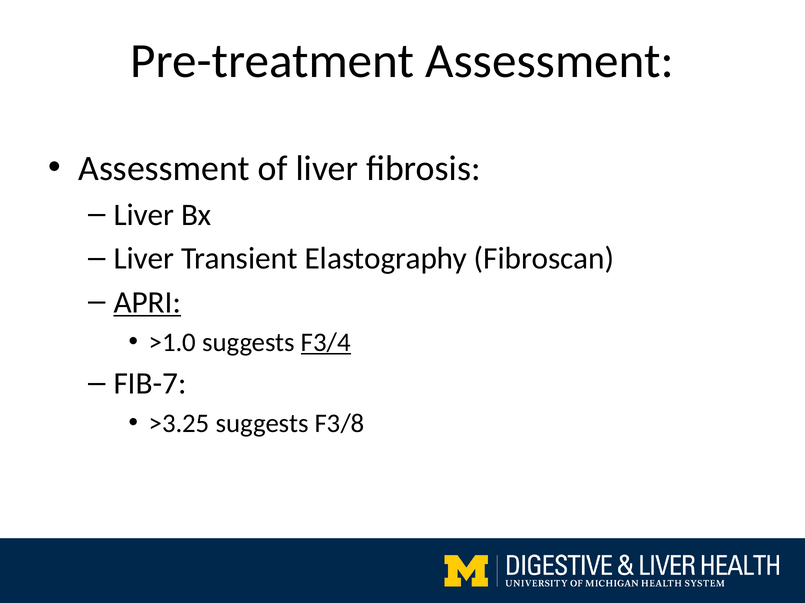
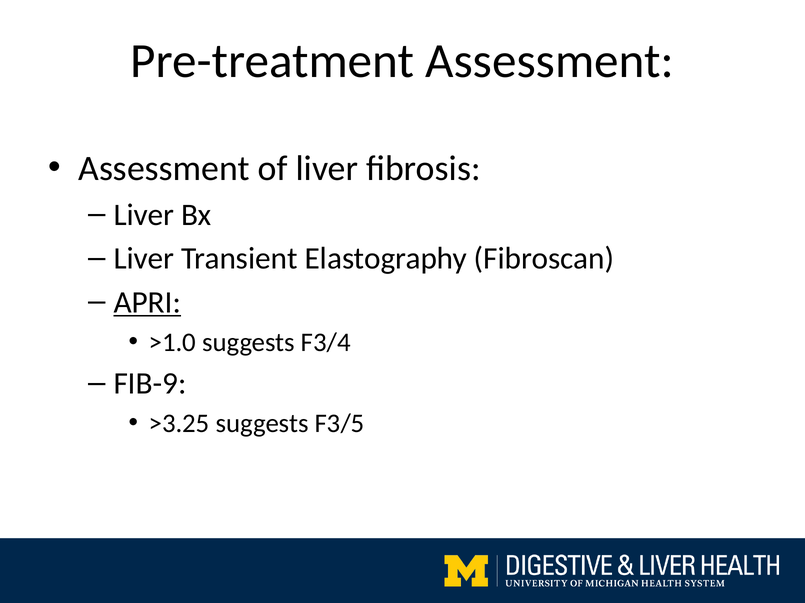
F3/4 underline: present -> none (326, 343)
FIB-7: FIB-7 -> FIB-9 (150, 384)
F3/8: F3/8 -> F3/5 (340, 424)
